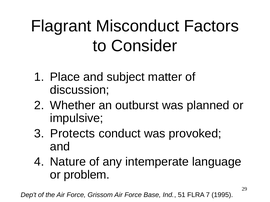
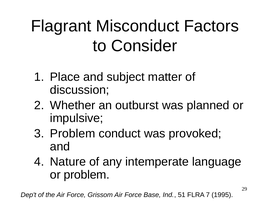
Protects: Protects -> Problem (73, 134)
